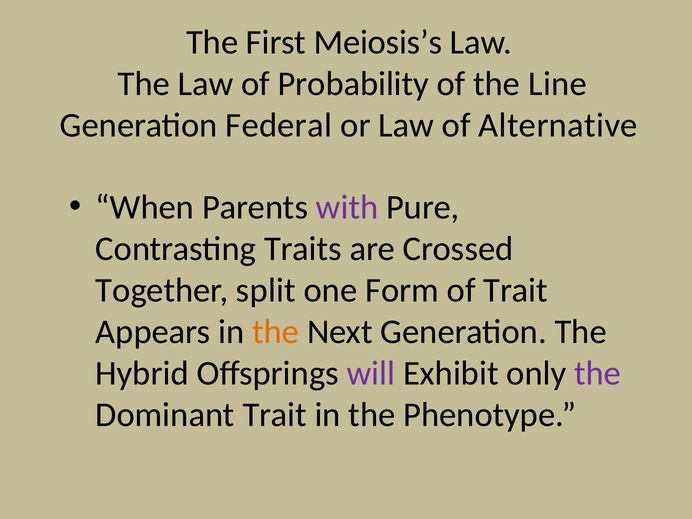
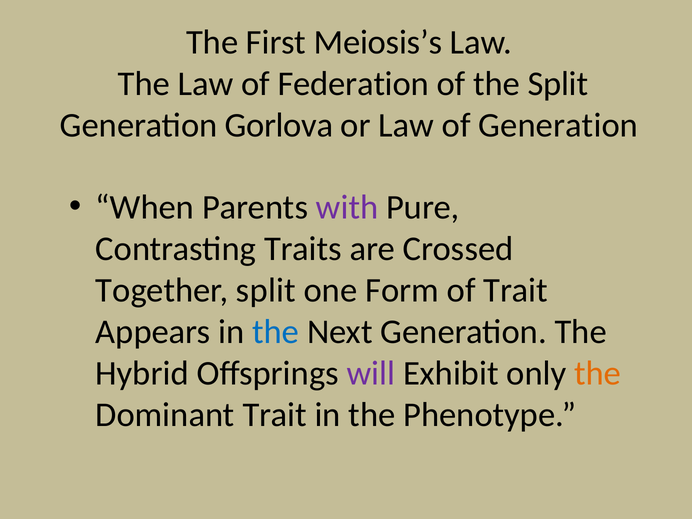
Probability: Probability -> Federation (353, 84)
the Line: Line -> Split (558, 84)
Federal: Federal -> Gorlova (279, 125)
of Alternative: Alternative -> Generation (558, 125)
the colour: orange -> blue (276, 332)
the colour: purple -> orange (598, 373)
